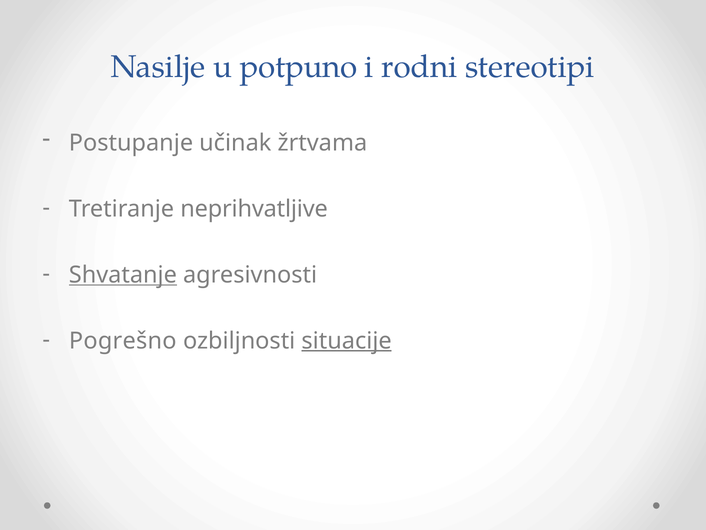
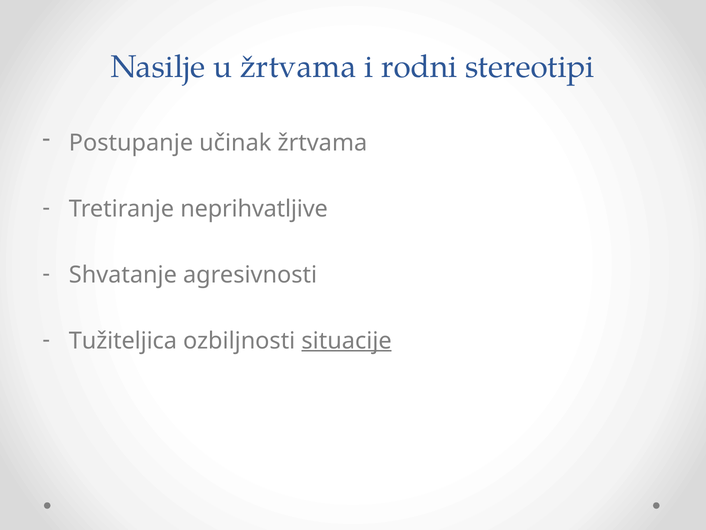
u potpuno: potpuno -> žrtvama (298, 67)
Shvatanje underline: present -> none (123, 275)
Pogrešno: Pogrešno -> Tužiteljica (123, 340)
